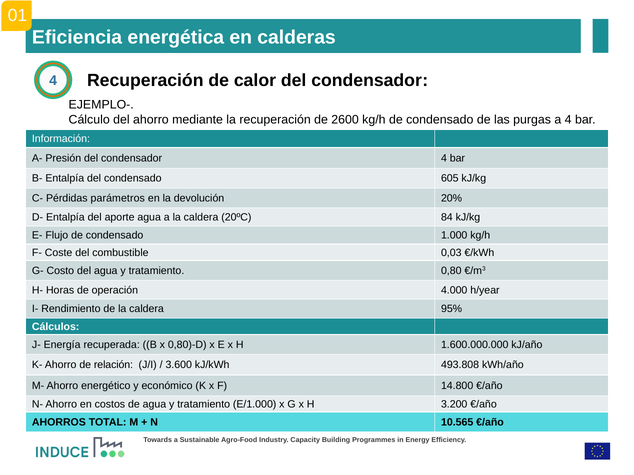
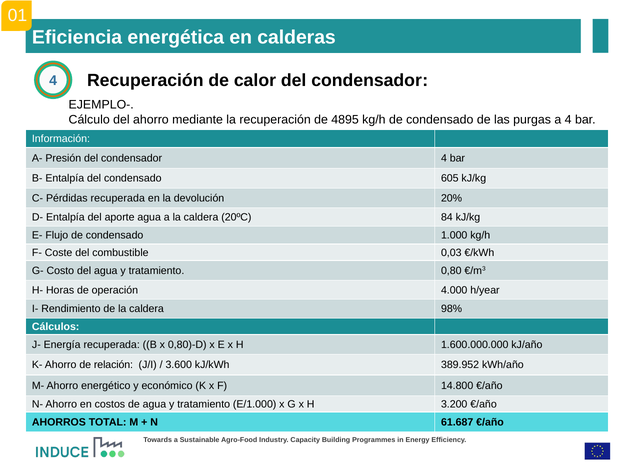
2600: 2600 -> 4895 (345, 120)
Pérdidas parámetros: parámetros -> recuperada (118, 198)
95%: 95% -> 98% (452, 309)
493.808: 493.808 -> 389.952 (460, 365)
10.565: 10.565 -> 61.687 (457, 423)
